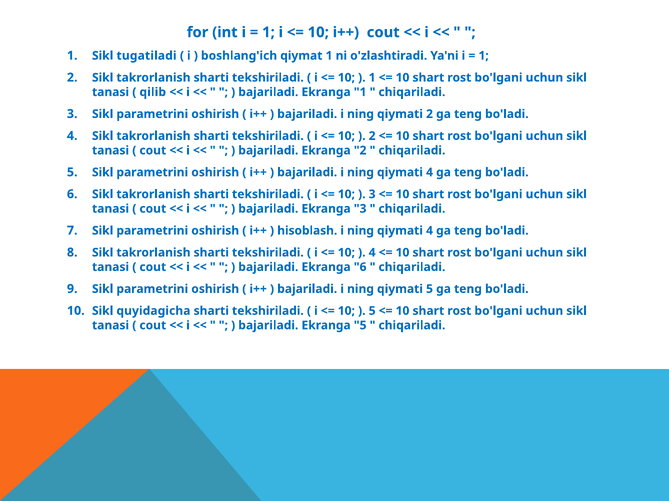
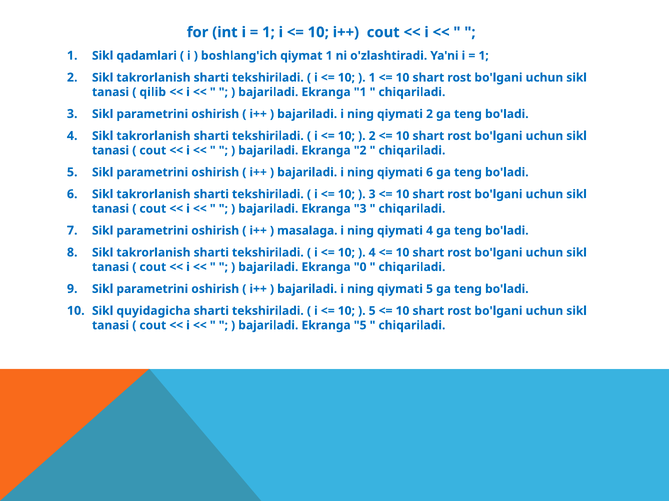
tugatiladi: tugatiladi -> qadamlari (147, 56)
4: 4 -> 6 (430, 173)
hisoblash: hisoblash -> masalaga (307, 231)
Ekranga 6: 6 -> 0 (360, 267)
